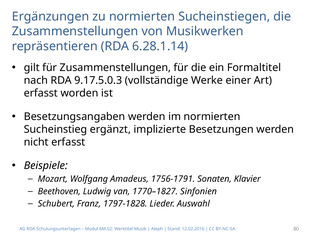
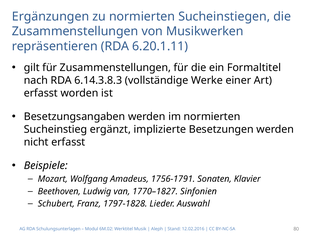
6.28.1.14: 6.28.1.14 -> 6.20.1.11 (160, 46)
9.17.5.0.3: 9.17.5.0.3 -> 6.14.3.8.3 (98, 80)
